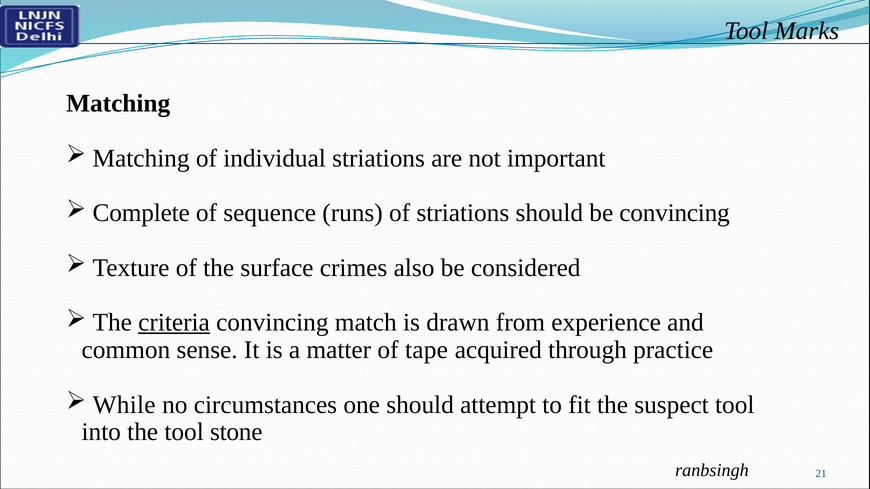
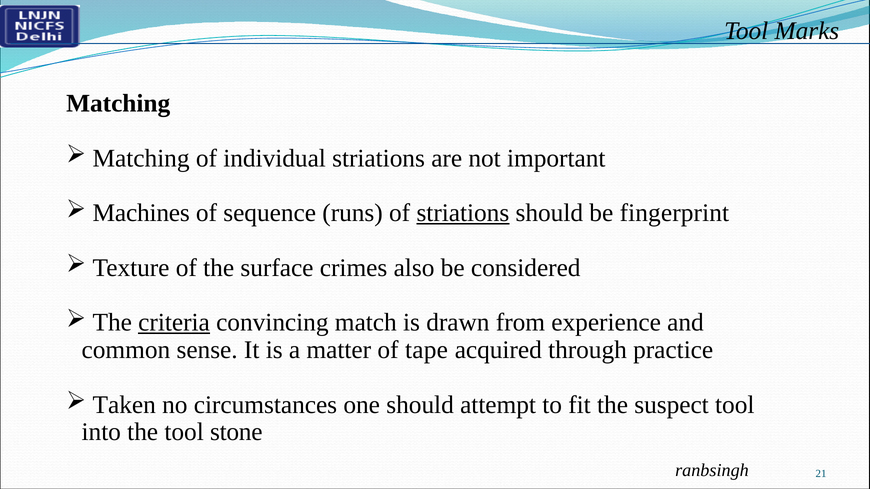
Complete: Complete -> Machines (141, 213)
striations underline: none -> present (463, 213)
be convincing: convincing -> fingerprint (674, 213)
While: While -> Taken (124, 405)
